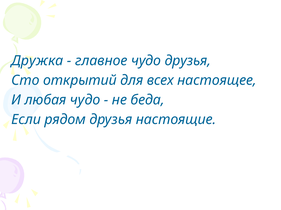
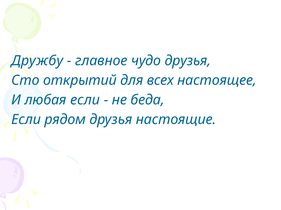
Дружка: Дружка -> Дружбу (37, 61)
любая чудо: чудо -> если (85, 100)
